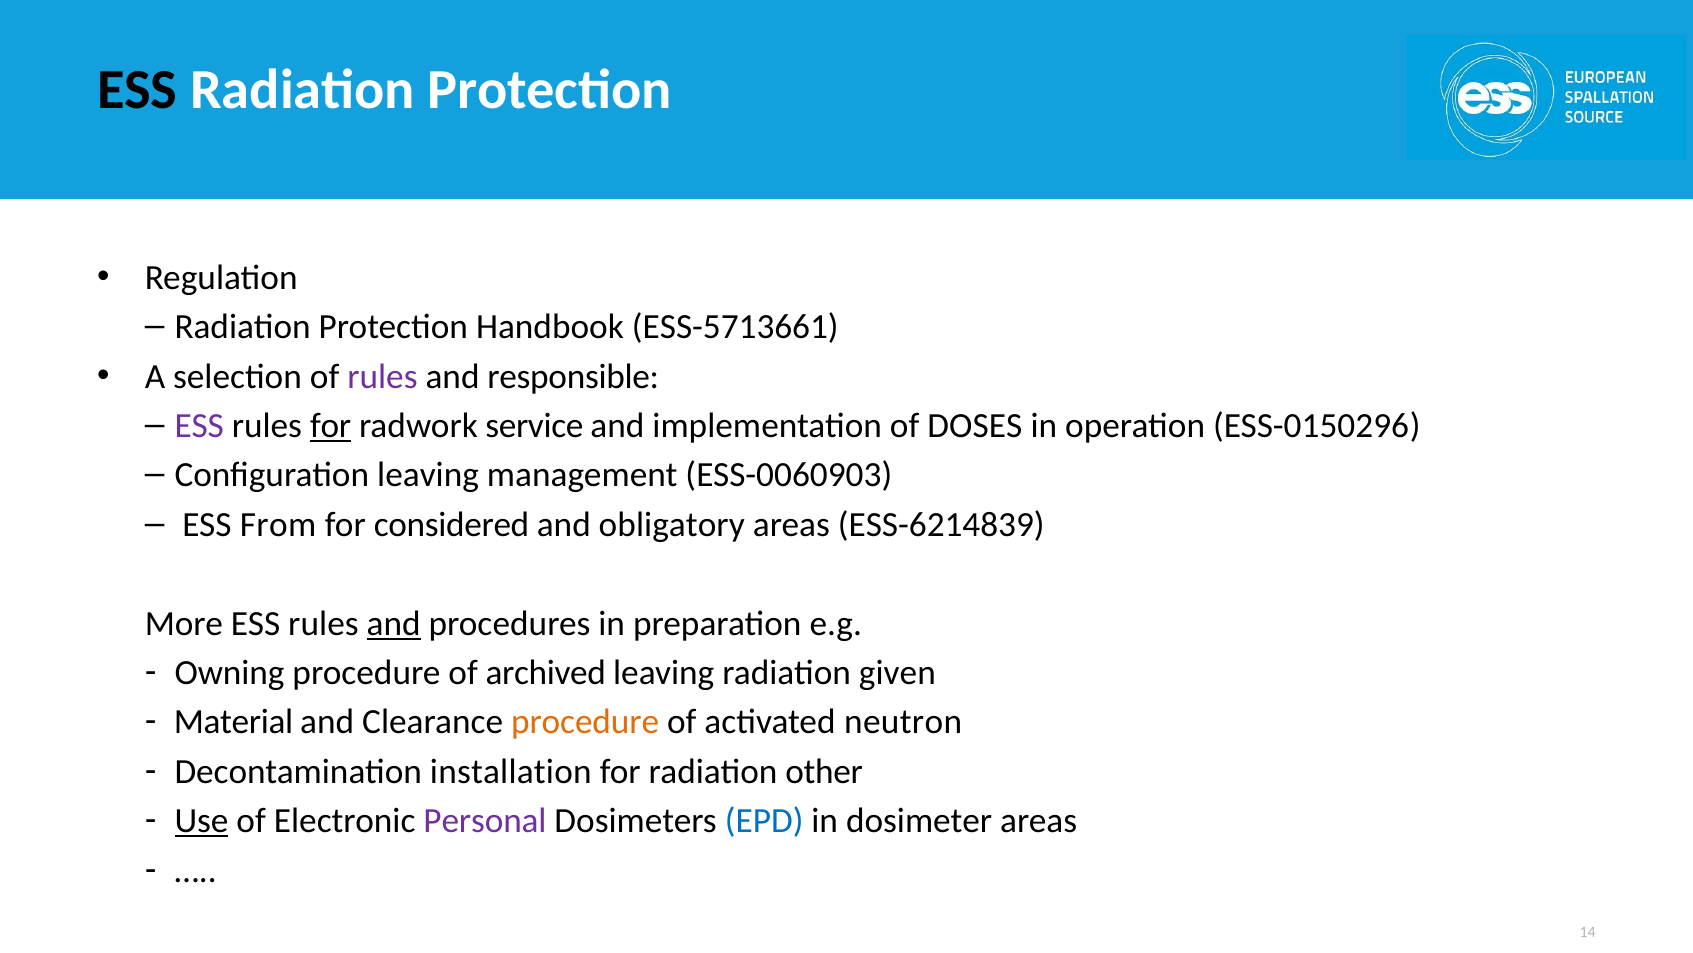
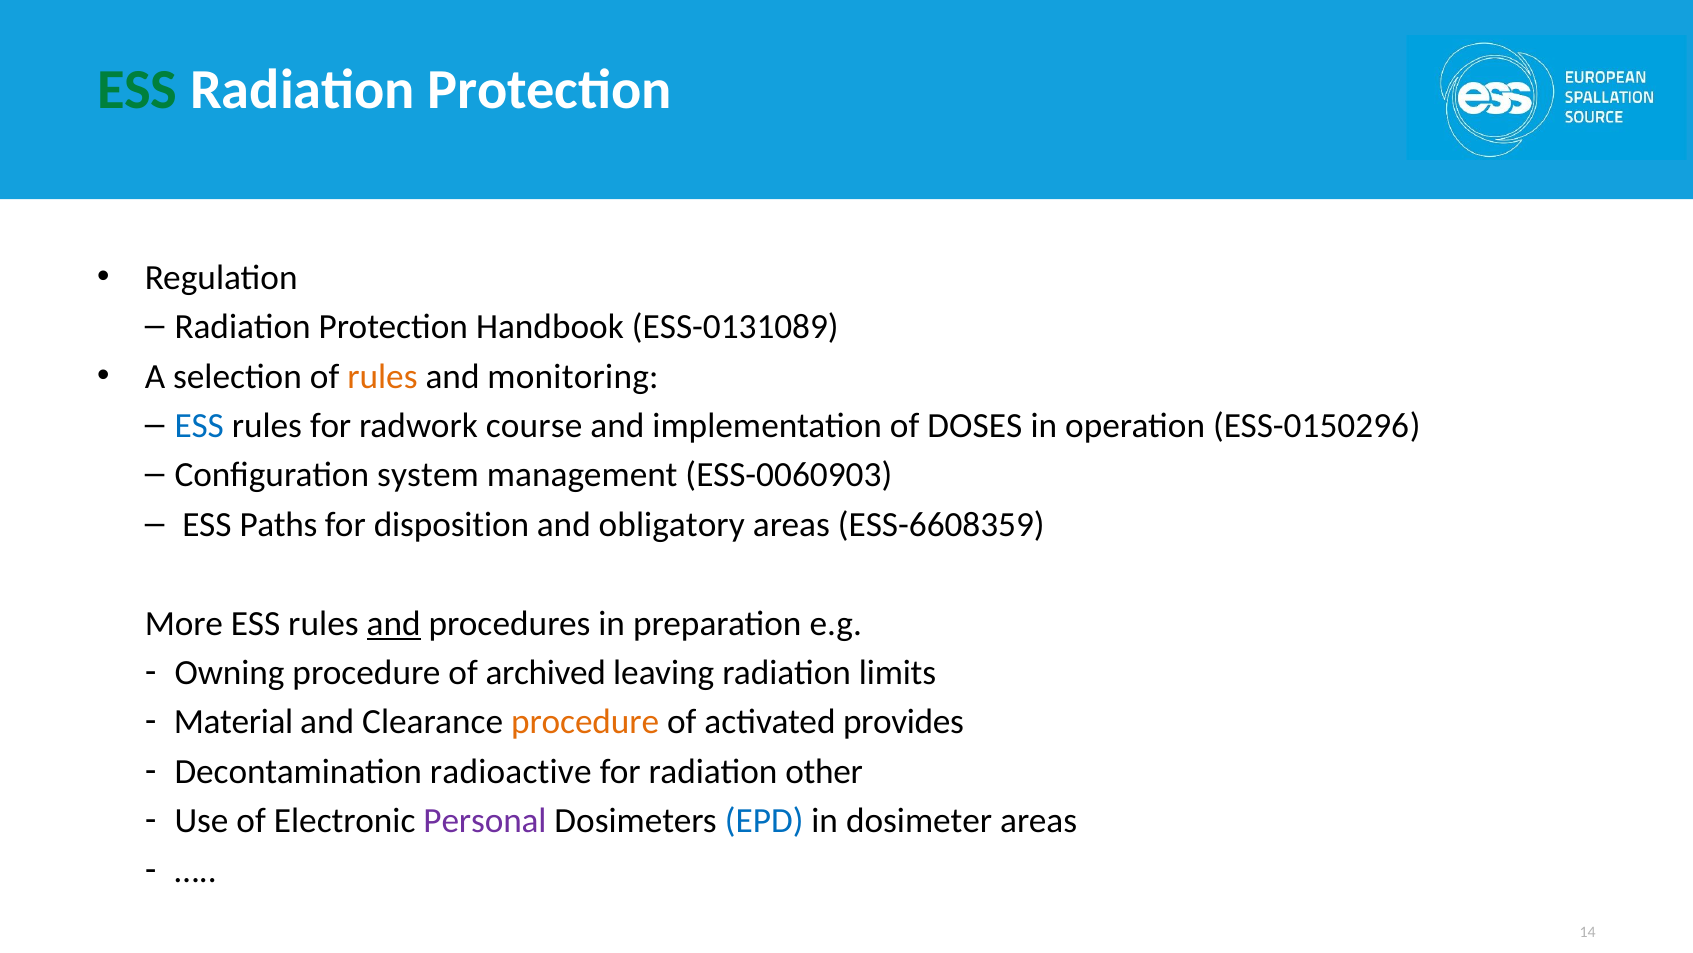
ESS colour: black -> green (137, 90)
ESS-5713661: ESS-5713661 -> ESS-0131089 (735, 327)
rules colour: purple -> orange (382, 376)
responsible: responsible -> monitoring (573, 376)
ESS colour: purple -> blue (199, 425)
for underline: present -> none (331, 425)
service: service -> course (534, 425)
Configuration leaving: leaving -> system (428, 475)
From: From -> Paths (278, 524)
considered: considered -> disposition (451, 524)
ESS-6214839: ESS-6214839 -> ESS-6608359 (941, 524)
given: given -> limits (898, 672)
neutron: neutron -> provides (903, 722)
installation: installation -> radioactive (511, 771)
Use underline: present -> none (201, 821)
